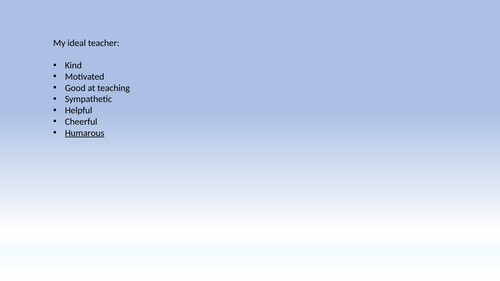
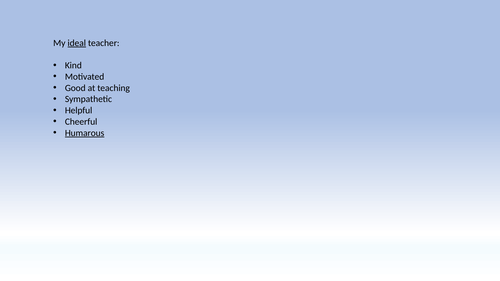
ideal underline: none -> present (77, 43)
